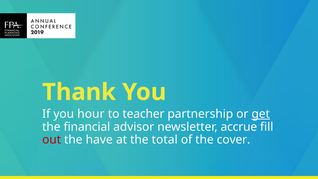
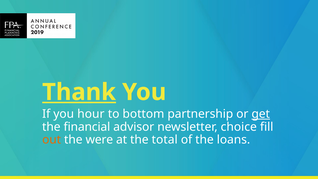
Thank underline: none -> present (79, 92)
teacher: teacher -> bottom (143, 114)
accrue: accrue -> choice (239, 127)
out colour: red -> orange (52, 140)
have: have -> were (99, 140)
cover: cover -> loans (233, 140)
